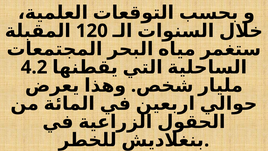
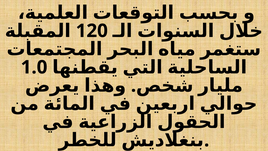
4.2: 4.2 -> 1.0 (34, 67)
